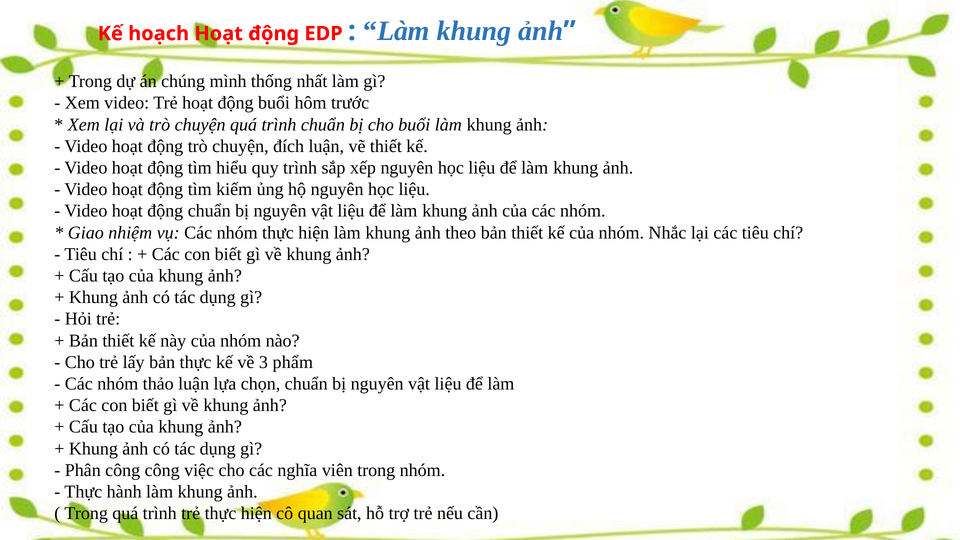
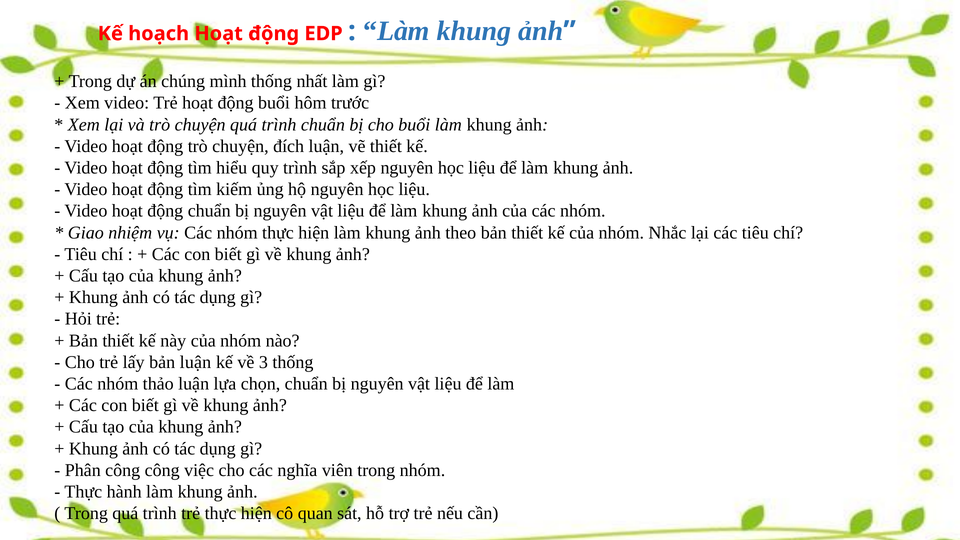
bản thực: thực -> luận (195, 362)
3 phẩm: phẩm -> thống (293, 362)
